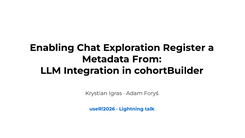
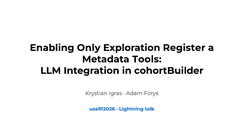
Chat: Chat -> Only (89, 48)
From: From -> Tools (147, 59)
